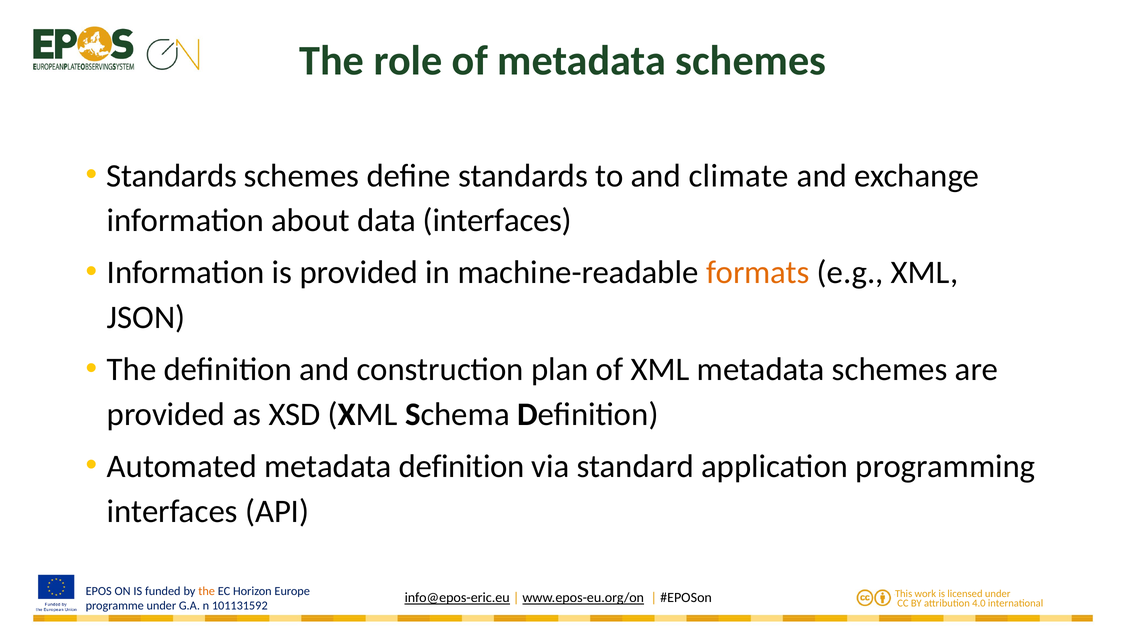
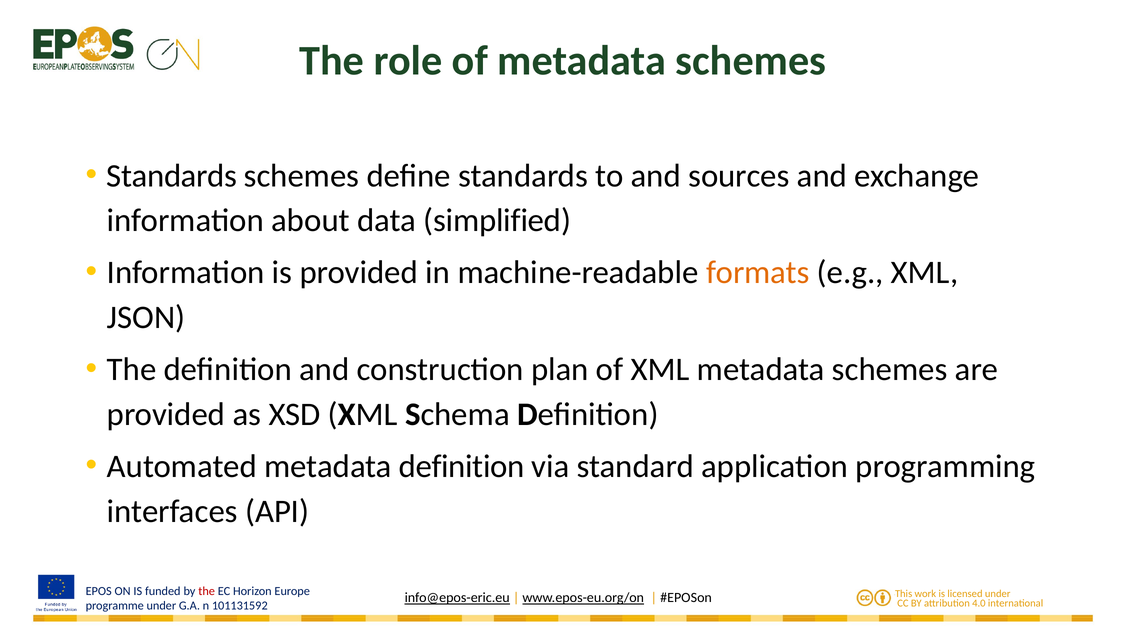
climate: climate -> sources (739, 176)
data interfaces: interfaces -> simplified (497, 221)
the colour: orange -> red (207, 592)
